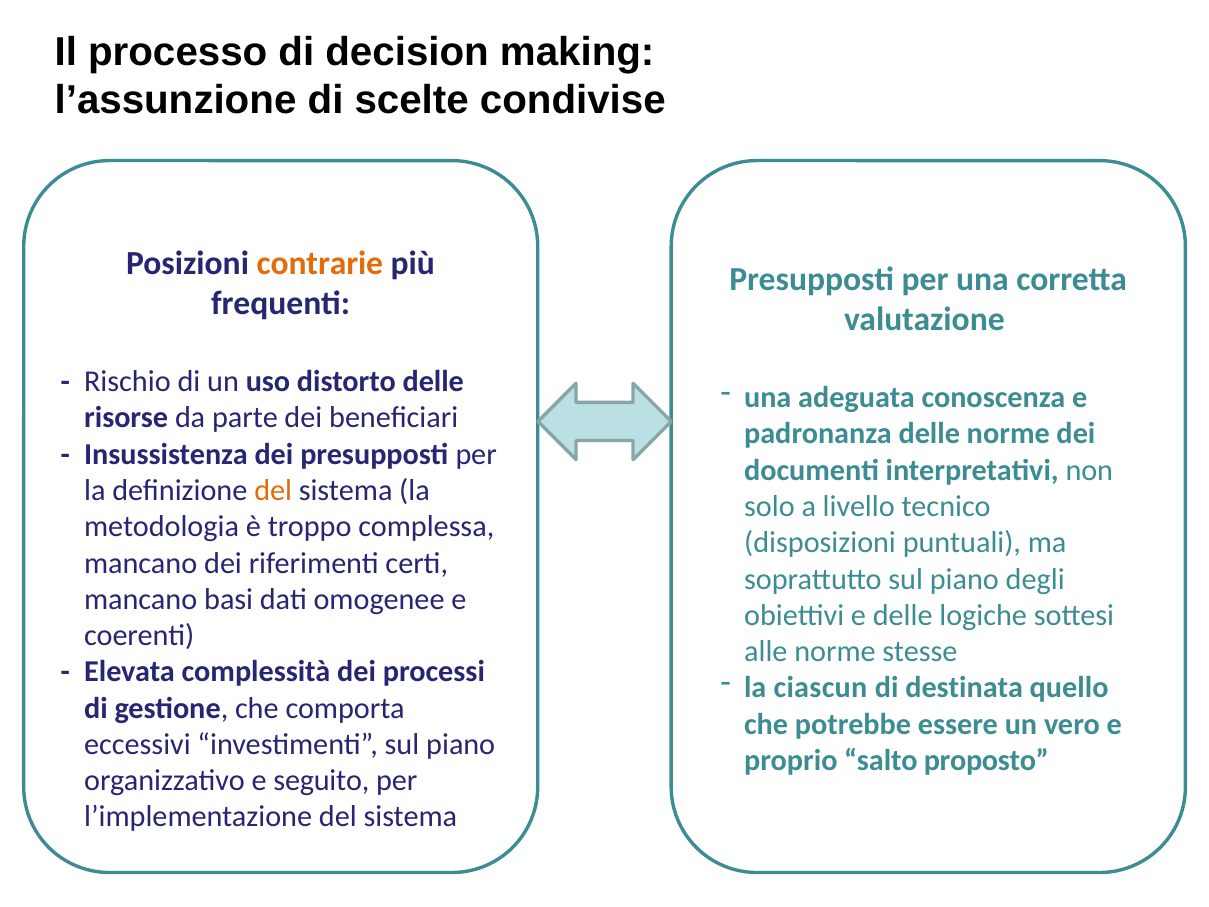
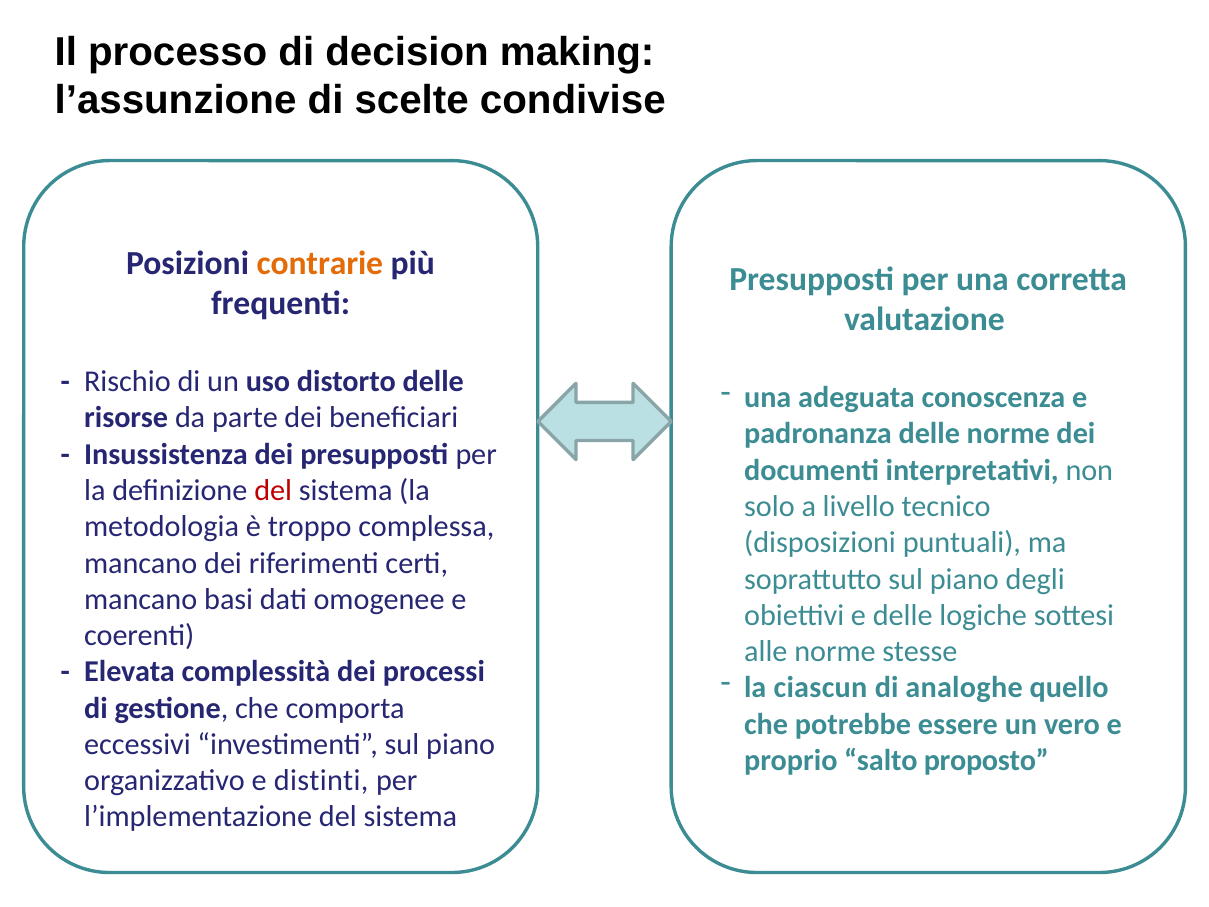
del colour: orange -> red (273, 490)
destinata: destinata -> analoghe (964, 688)
seguito: seguito -> distinti (321, 780)
